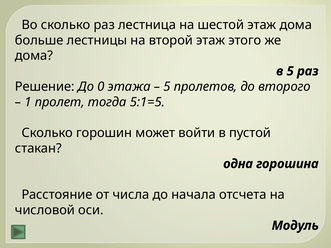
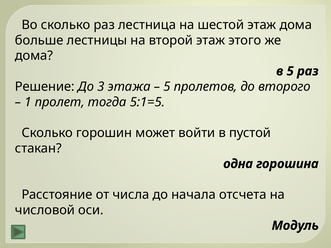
0: 0 -> 3 (101, 87)
